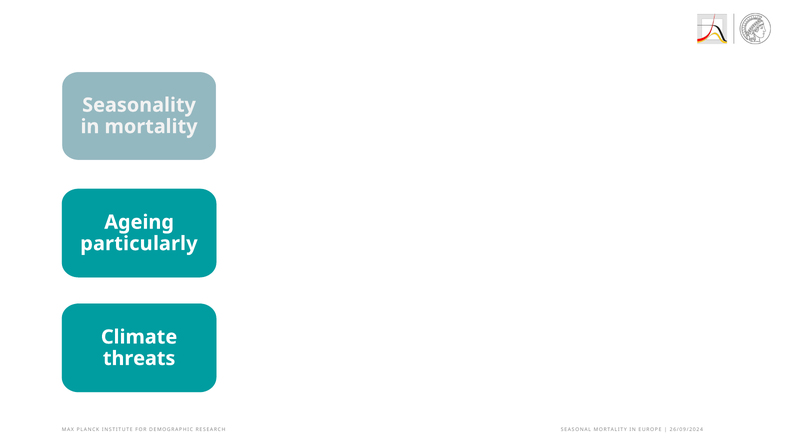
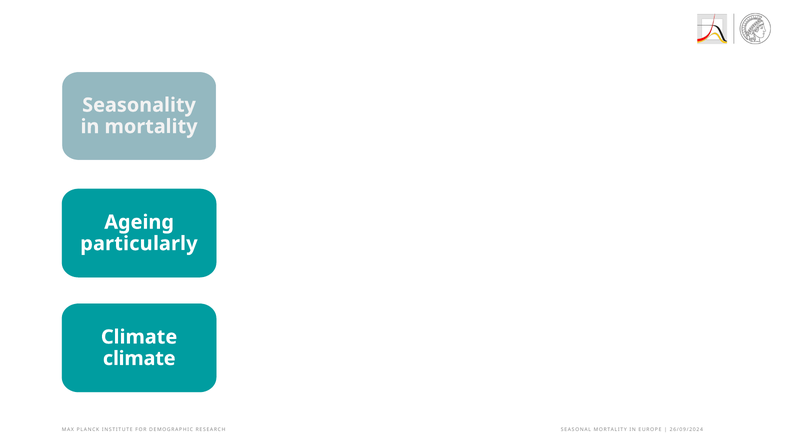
threats: threats -> climate (139, 359)
